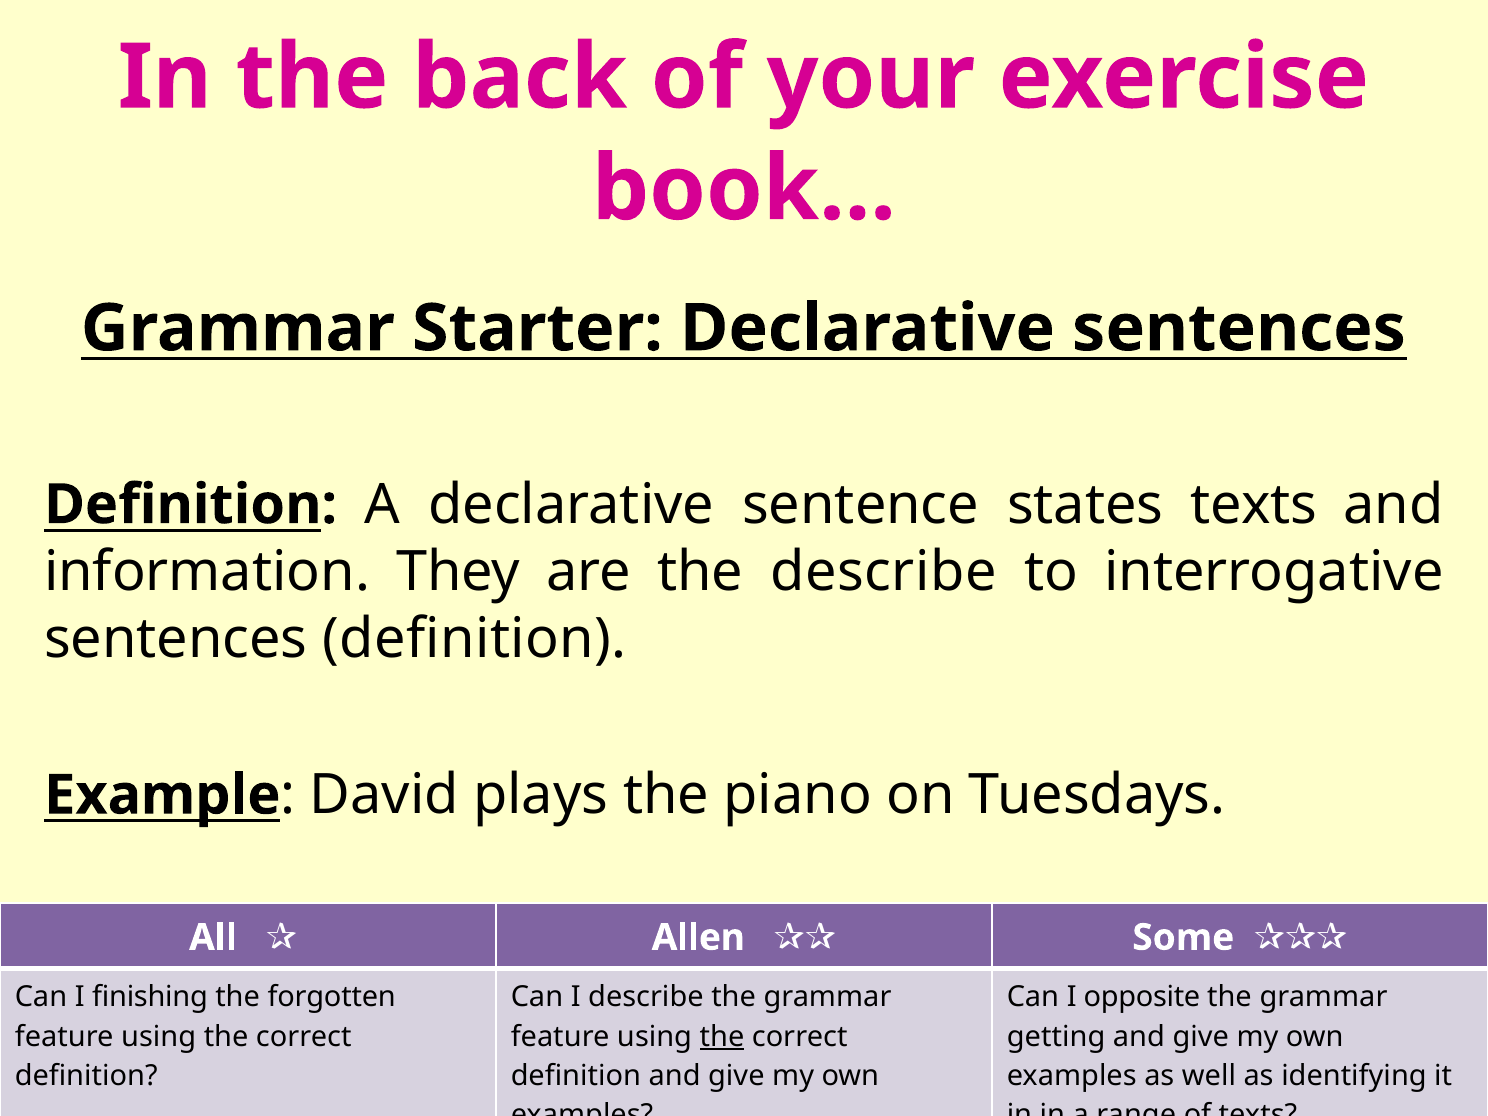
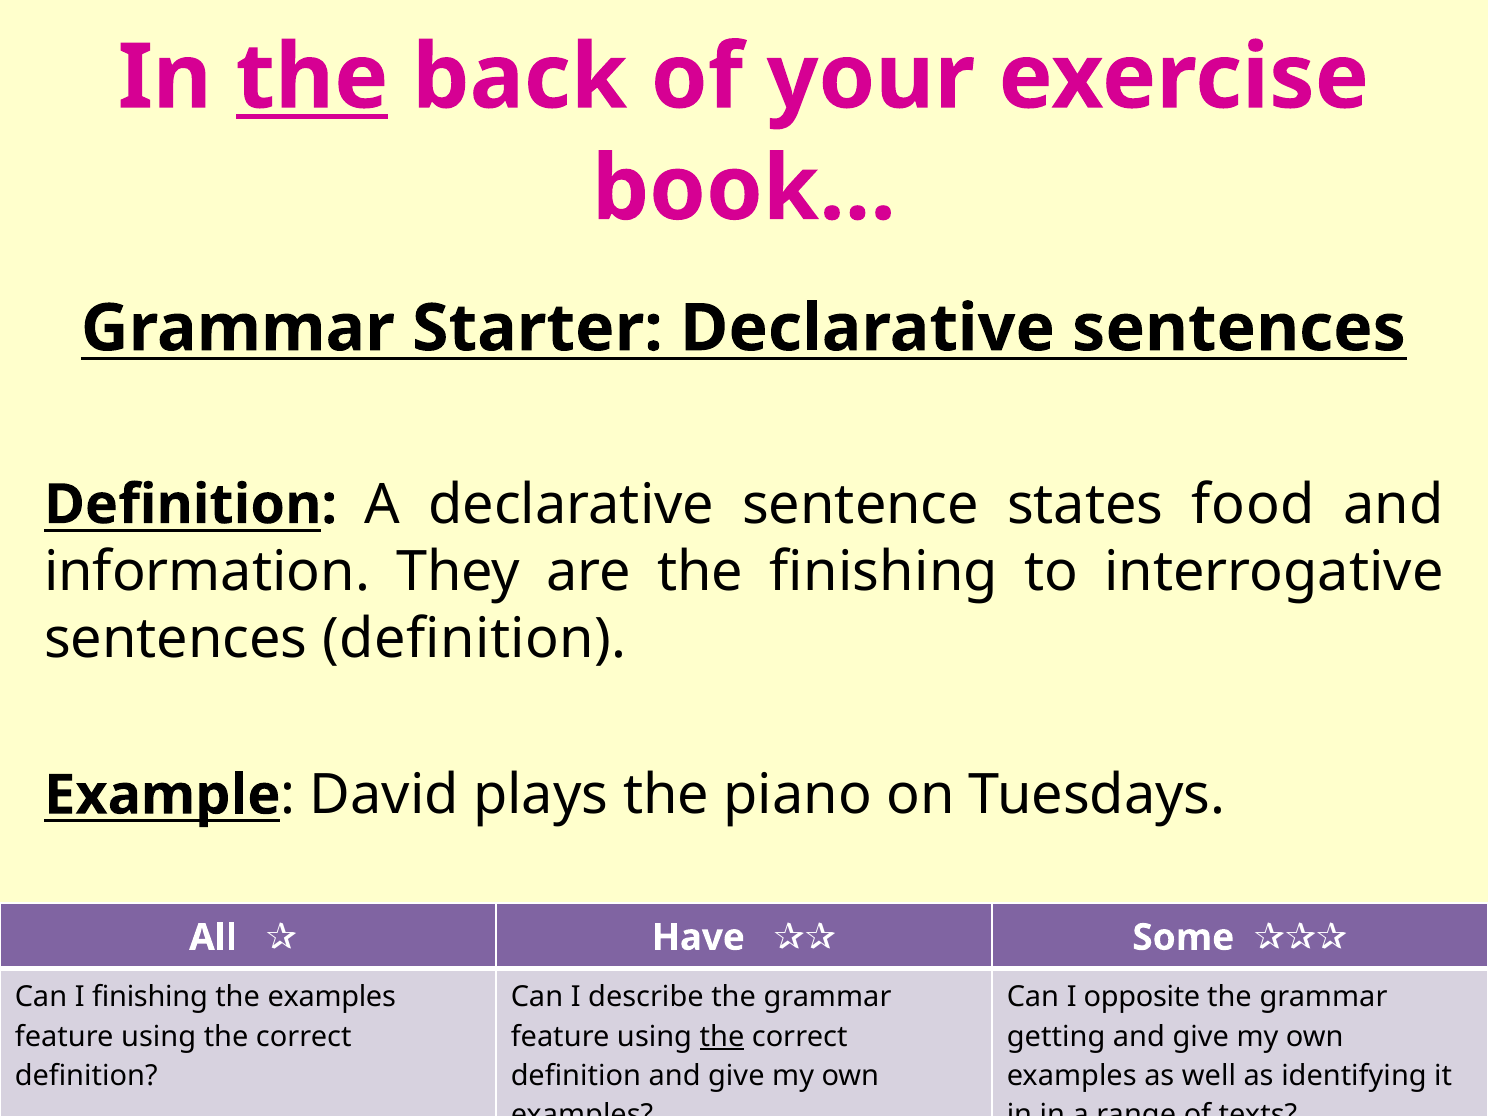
the underline: none -> present (312, 78)
states texts: texts -> food (1253, 505)
the describe: describe -> finishing (884, 572)
Allen: Allen -> Have (698, 938)
the forgotten: forgotten -> examples (332, 997)
